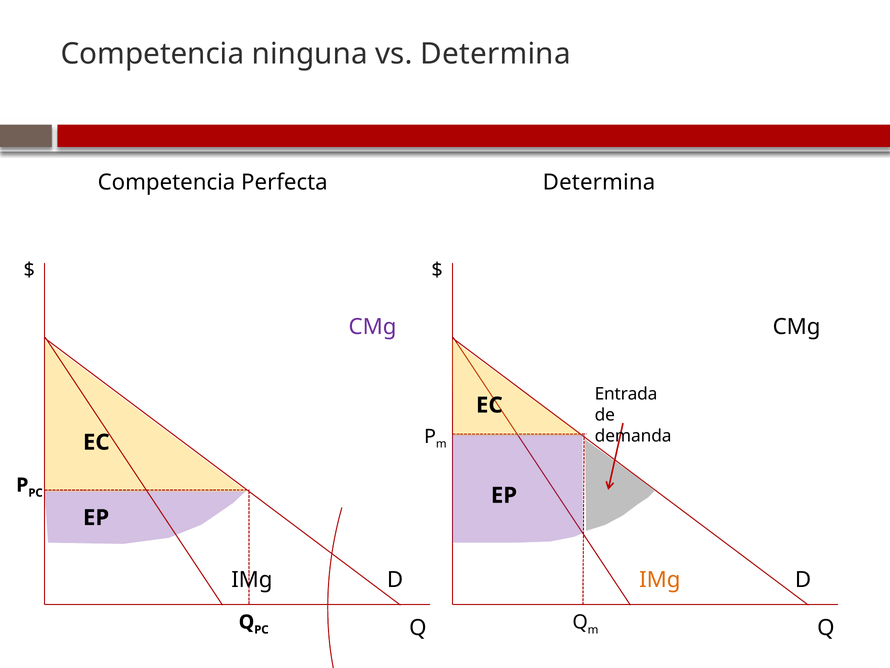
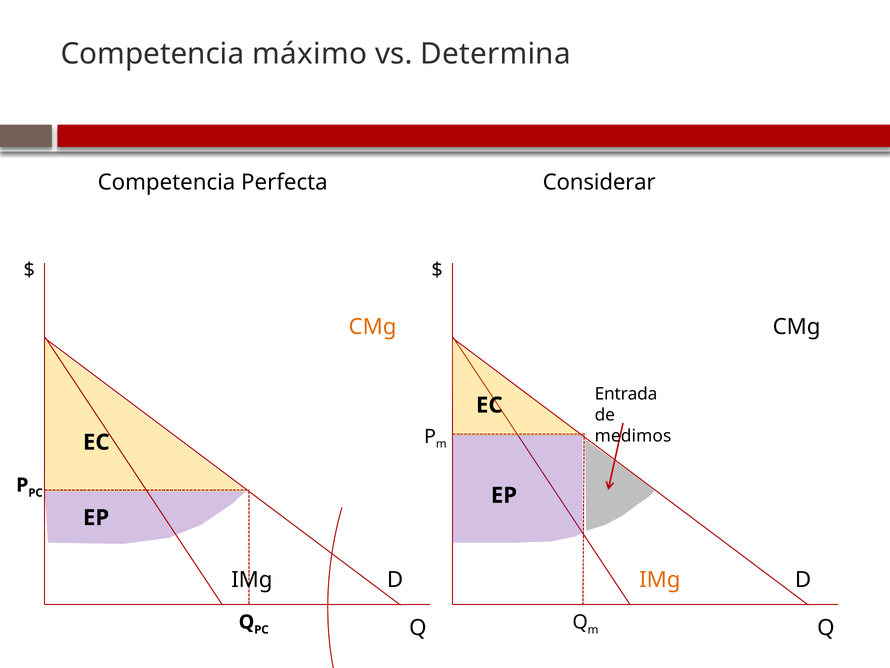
ninguna: ninguna -> máximo (310, 54)
Perfecta Determina: Determina -> Considerar (599, 182)
CMg colour: purple -> orange (373, 327)
demanda: demanda -> medimos (633, 436)
